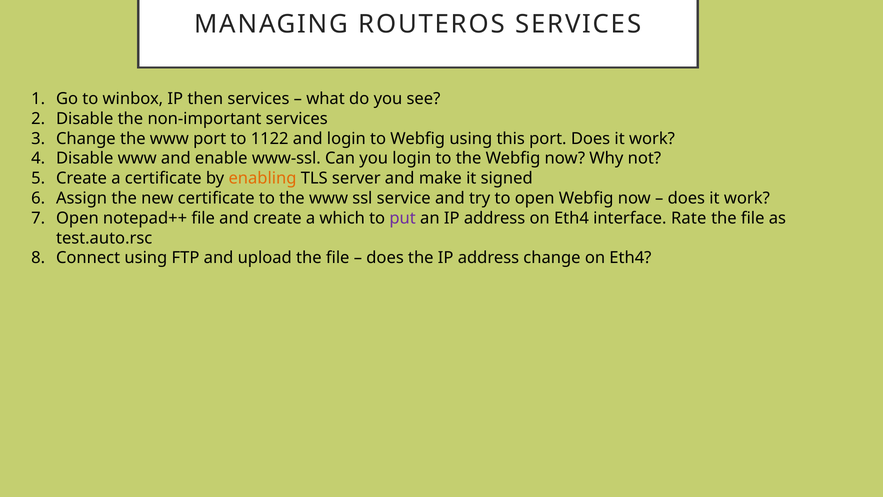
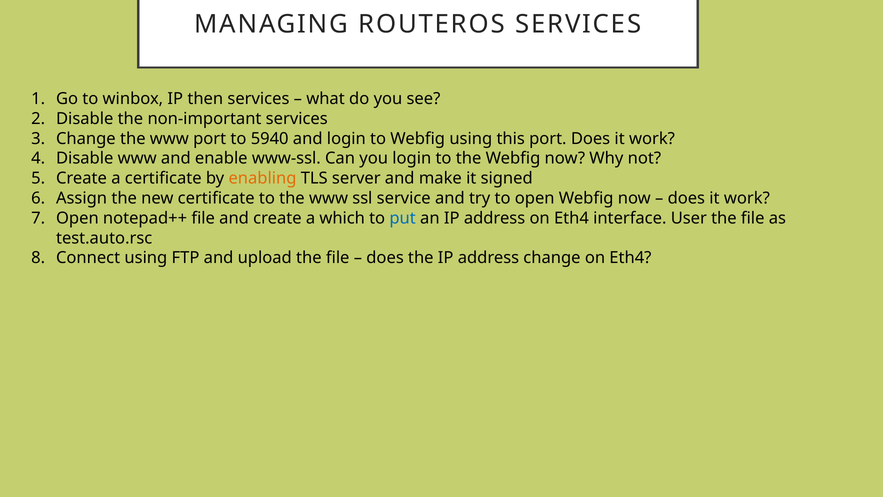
1122: 1122 -> 5940 (270, 139)
put colour: purple -> blue (403, 218)
Rate: Rate -> User (689, 218)
